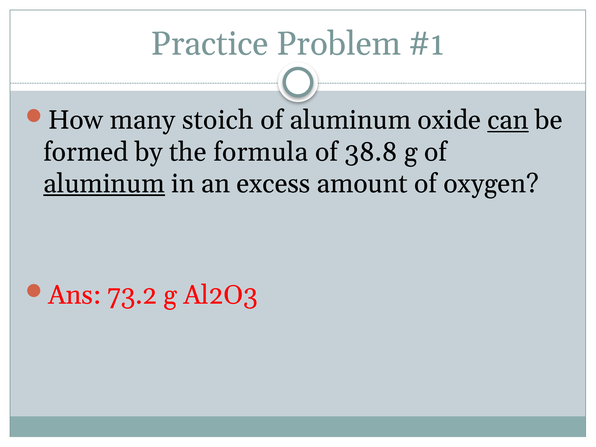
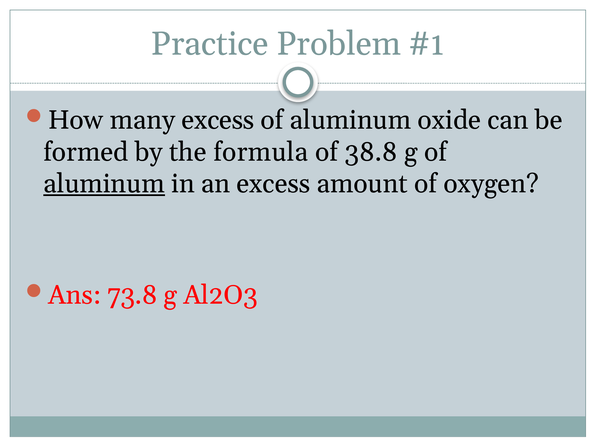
many stoich: stoich -> excess (218, 120)
can underline: present -> none (508, 120)
73.2: 73.2 -> 73.8 (133, 295)
